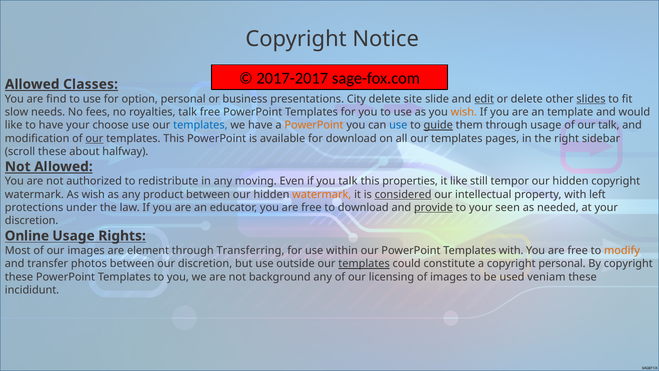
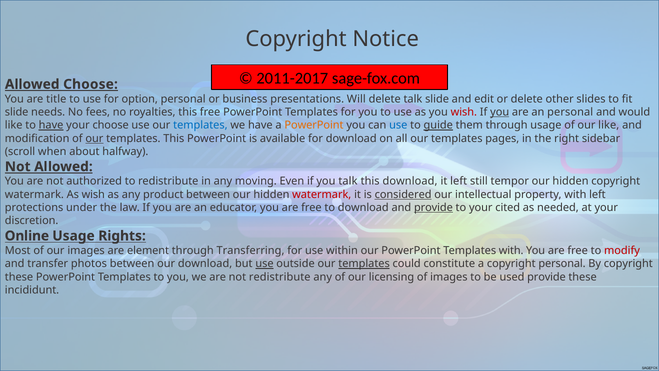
2017-2017: 2017-2017 -> 2011-2017 (292, 78)
Allowed Classes: Classes -> Choose (91, 84)
find: find -> title (56, 99)
City: City -> Will (356, 99)
delete site: site -> talk (413, 99)
edit underline: present -> none (484, 99)
slides underline: present -> none (591, 99)
slow: slow -> slide (17, 112)
royalties talk: talk -> this (188, 112)
wish colour: orange -> red (464, 112)
you underline: none -> present (500, 112)
an template: template -> personal (570, 112)
have underline: none -> present (51, 125)
our talk: talk -> like (609, 125)
scroll these: these -> when (52, 152)
this properties: properties -> download (410, 181)
it like: like -> left (459, 181)
watermark colour: orange -> red (322, 194)
seen: seen -> cited (508, 208)
modify colour: orange -> red (622, 250)
our discretion: discretion -> download (205, 264)
use underline: none -> present (265, 264)
not background: background -> redistribute (280, 277)
used veniam: veniam -> provide (546, 277)
